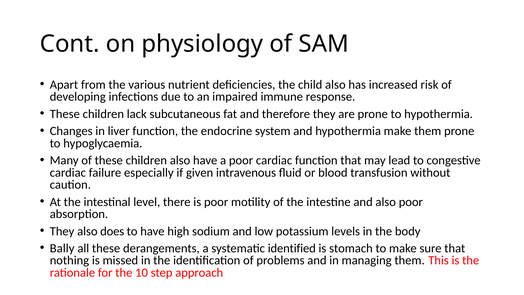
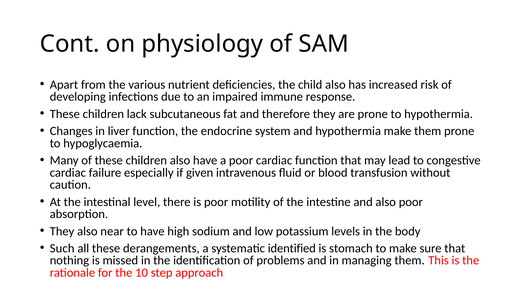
does: does -> near (112, 231)
Bally: Bally -> Such (62, 248)
